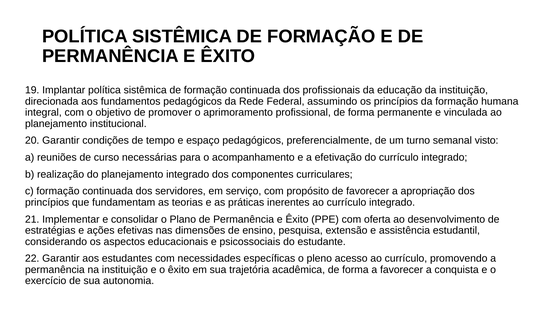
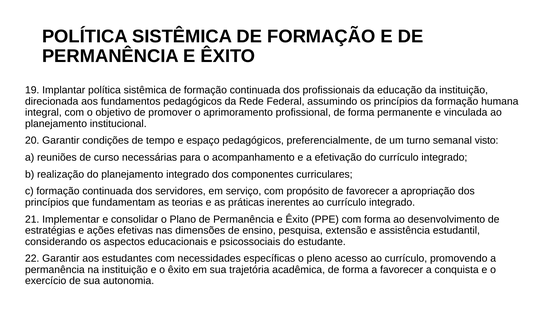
com oferta: oferta -> forma (377, 219)
